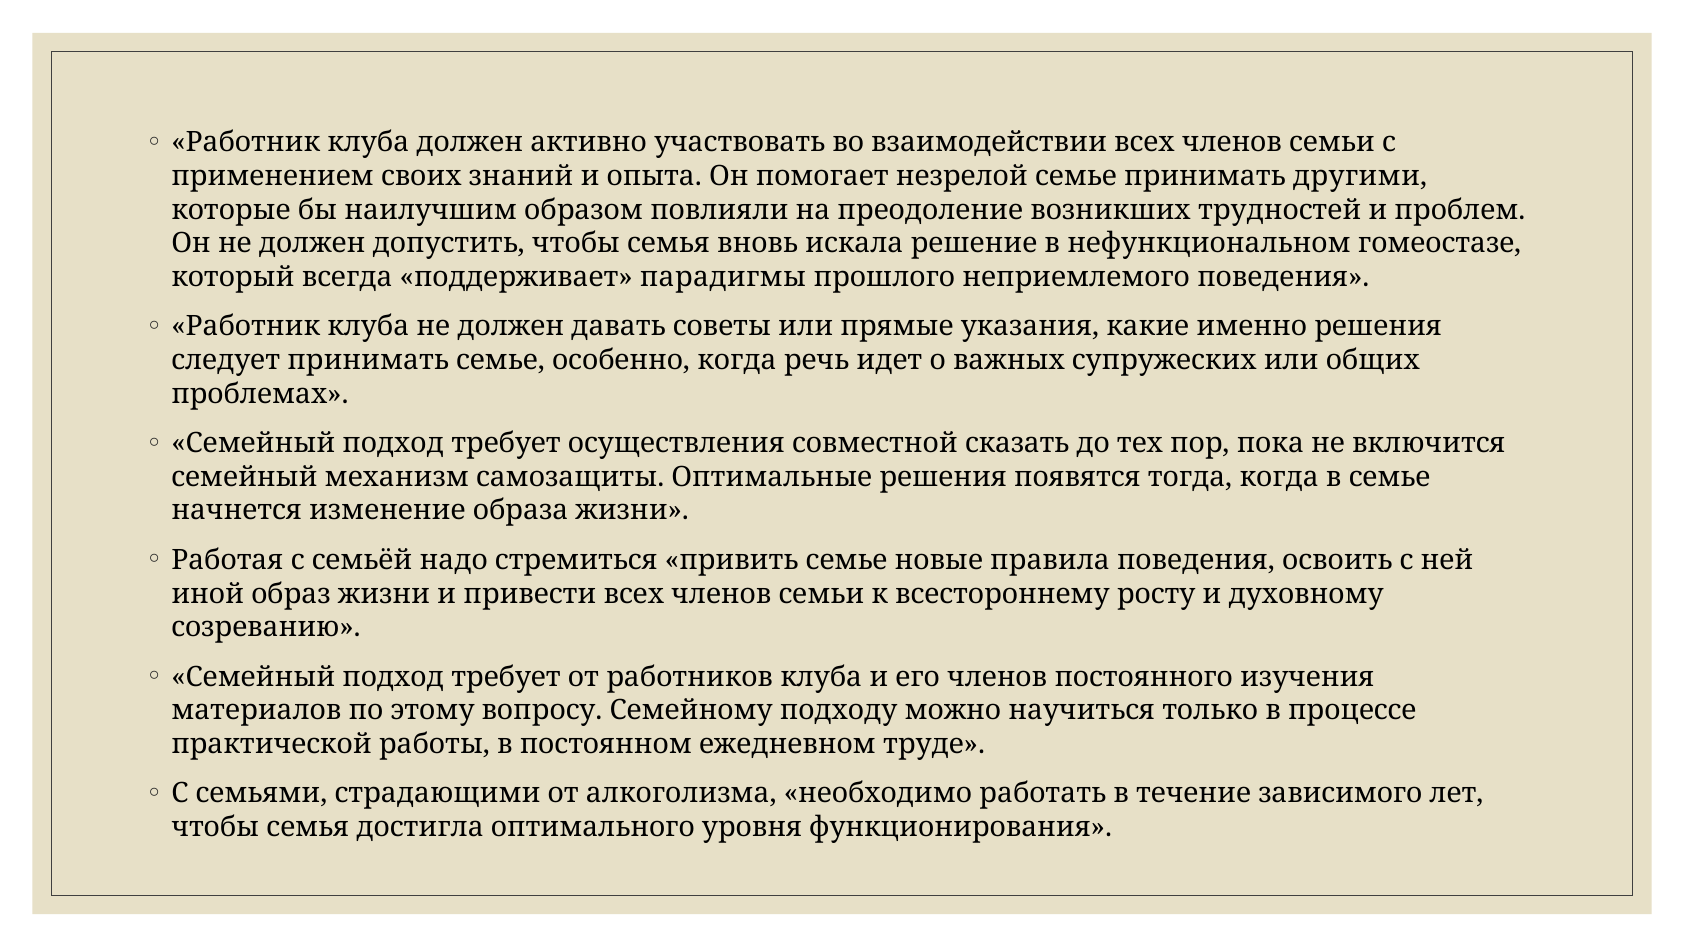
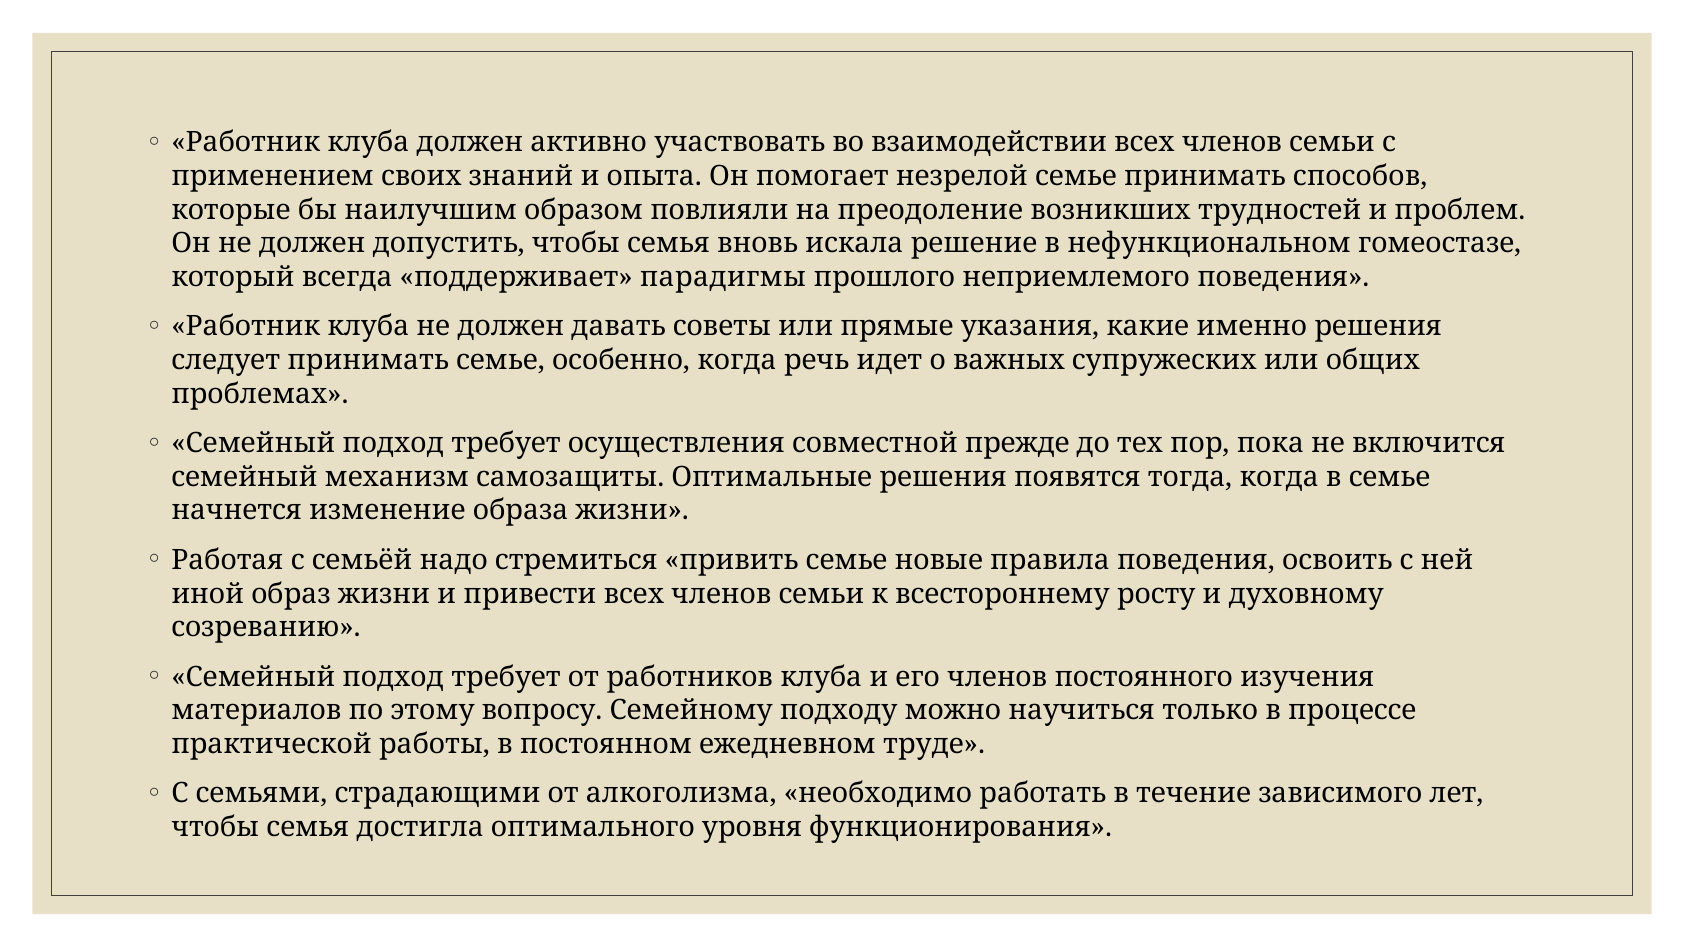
другими: другими -> способов (1360, 176)
сказать: сказать -> прежде (1017, 443)
